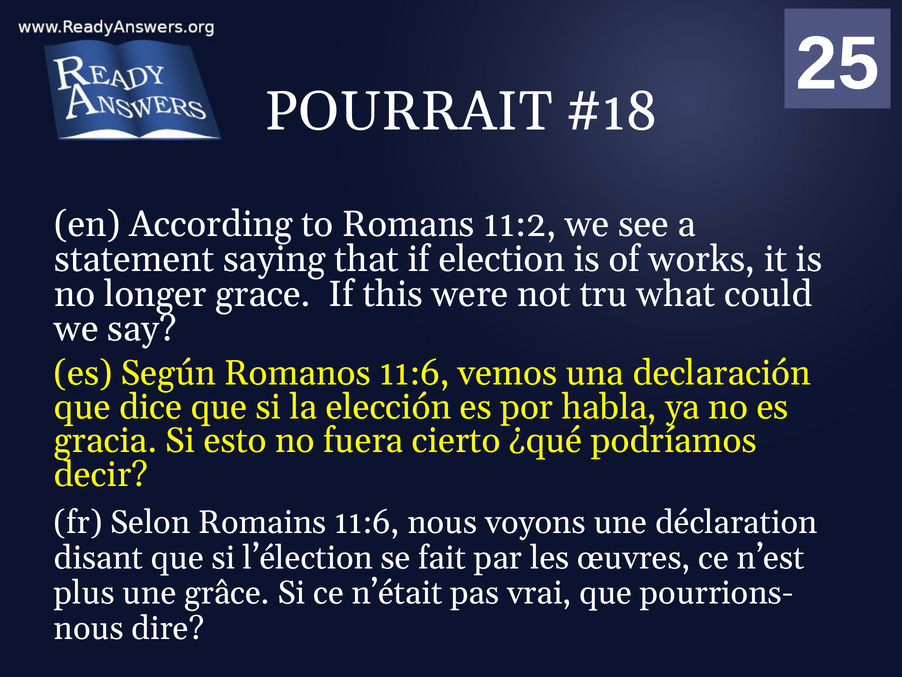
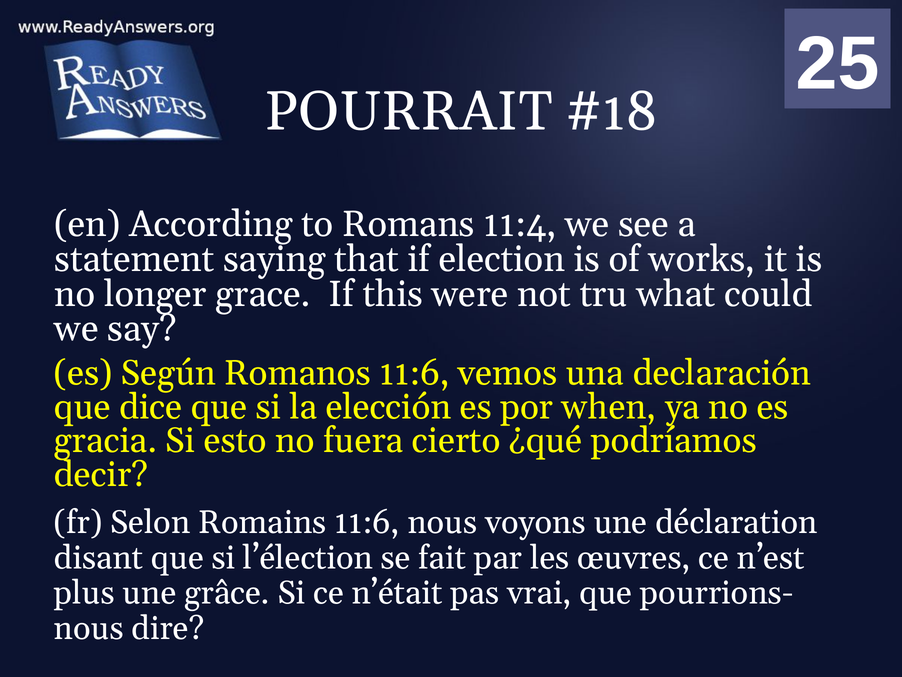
11:2: 11:2 -> 11:4 (520, 224)
habla: habla -> when (609, 407)
